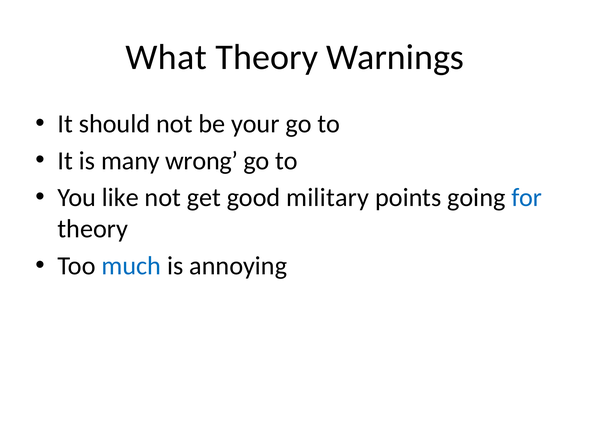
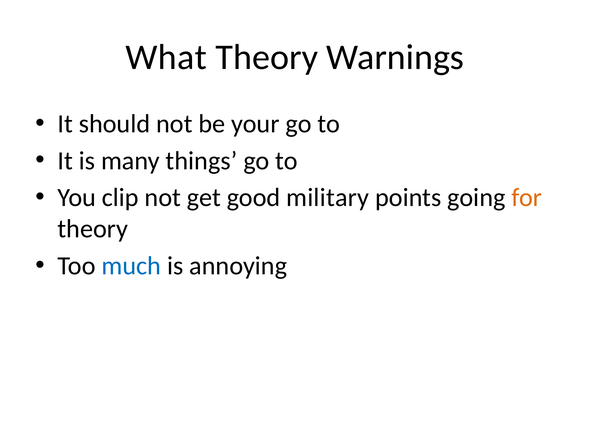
wrong: wrong -> things (201, 160)
like: like -> clip (120, 197)
for colour: blue -> orange (527, 197)
